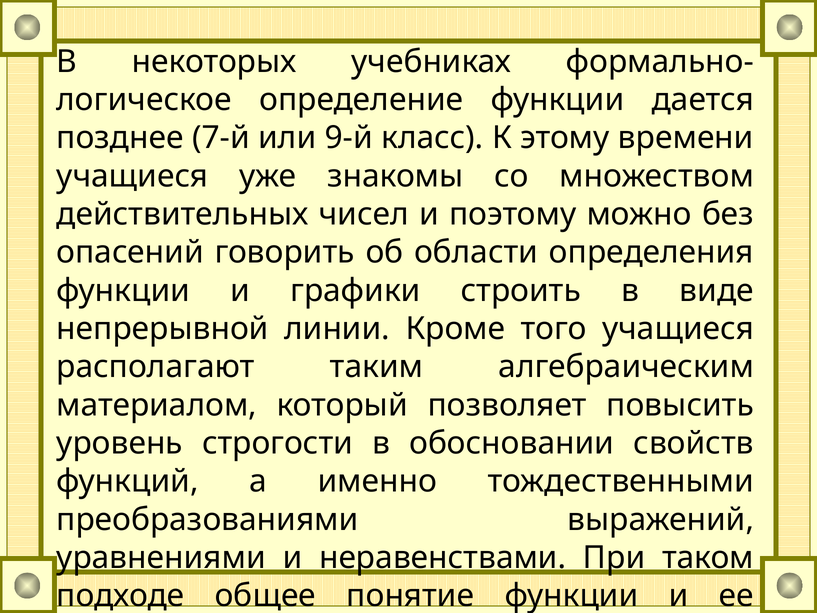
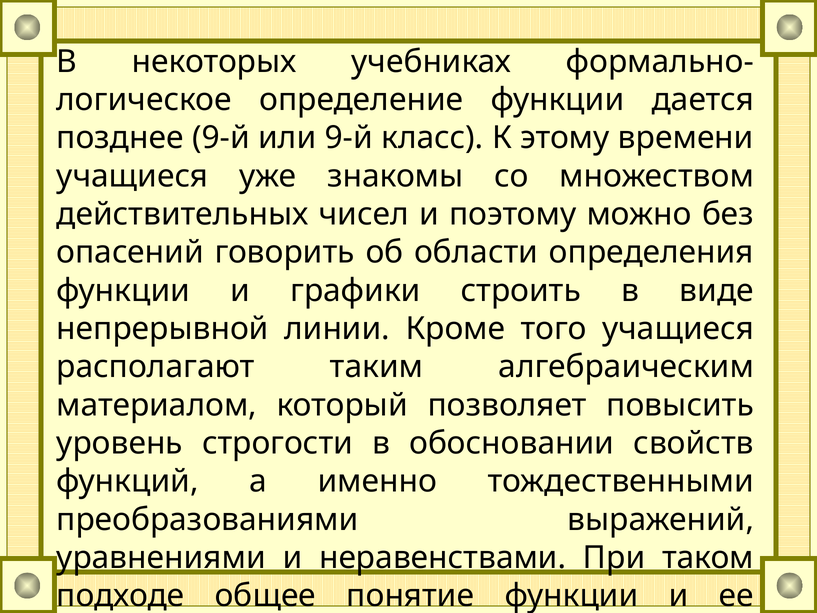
позднее 7-й: 7-й -> 9-й (221, 138)
